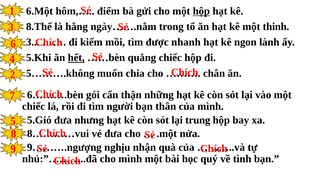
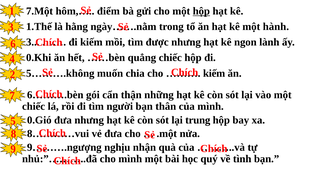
6.Một: 6.Một -> 7.Một (40, 11)
8.Thế: 8.Thế -> 1.Thế (39, 27)
thinh: thinh -> hành (276, 27)
được nhanh: nhanh -> nhưng (186, 42)
5.Khi: 5.Khi -> 0.Khi (39, 58)
hết underline: present -> none (76, 58)
chân: chân -> kiếm (214, 73)
5.Gió: 5.Gió -> 0.Gió (39, 120)
